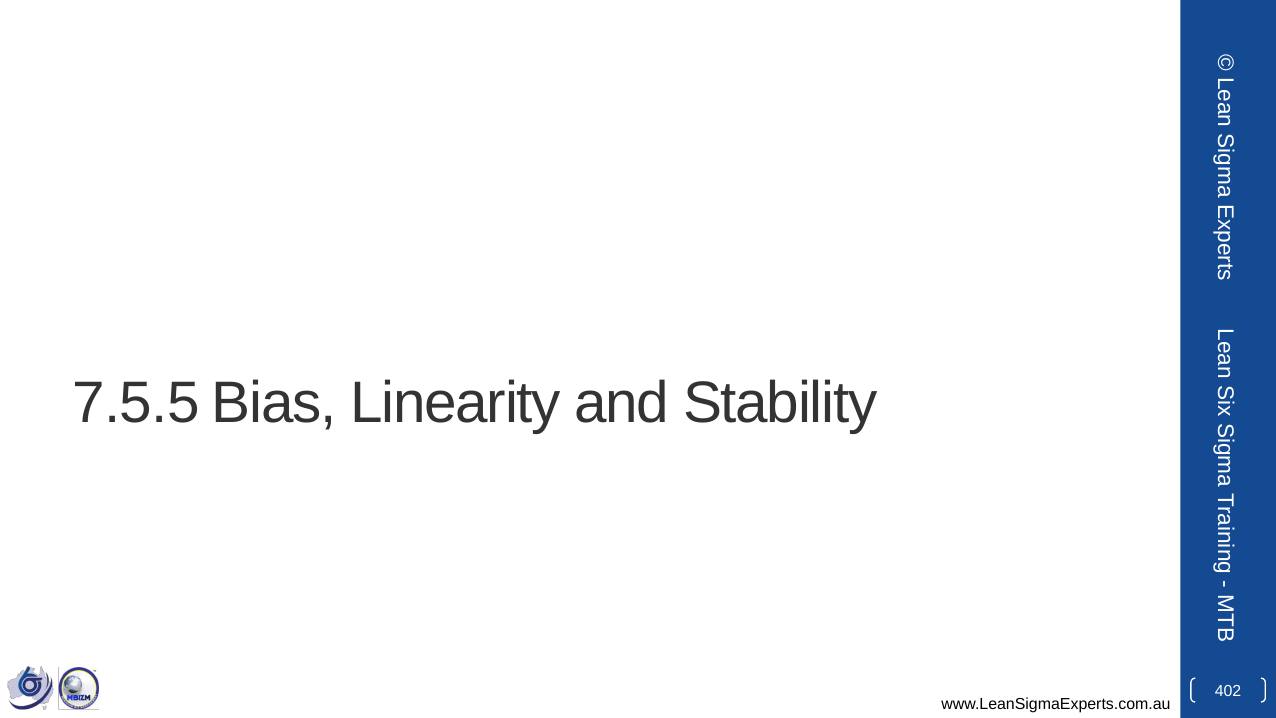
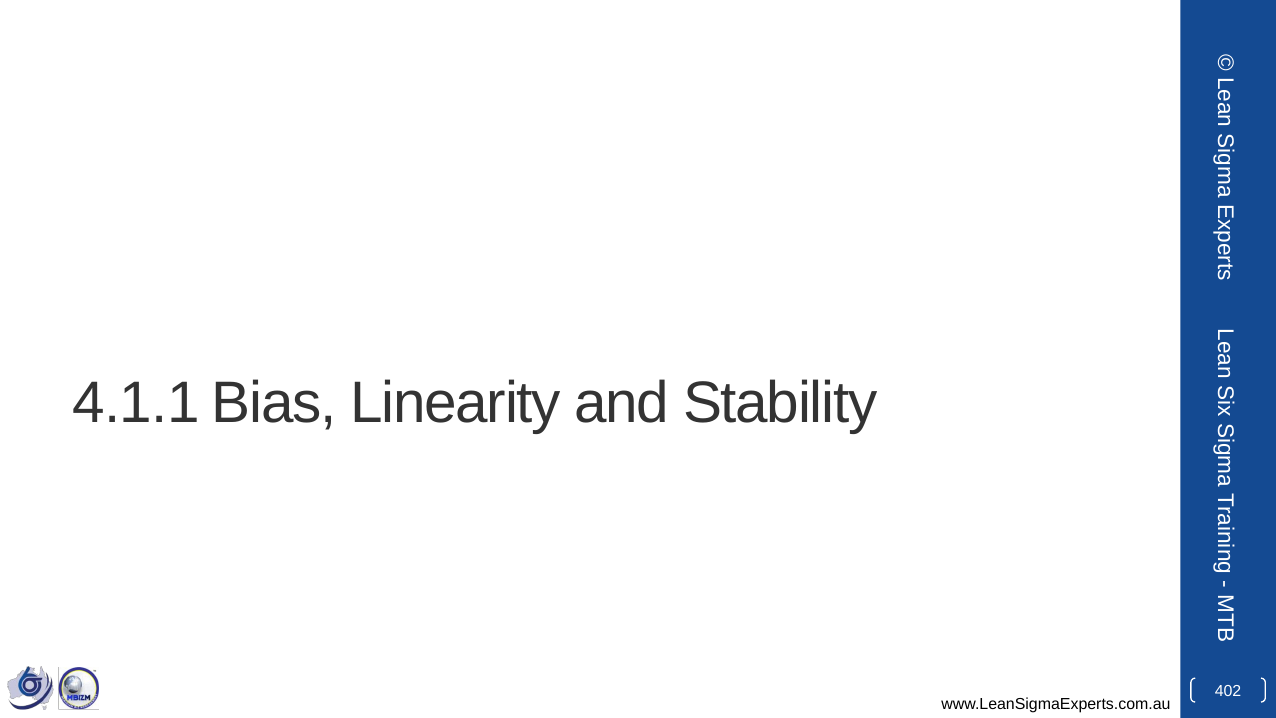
7.5.5: 7.5.5 -> 4.1.1 (136, 403)
